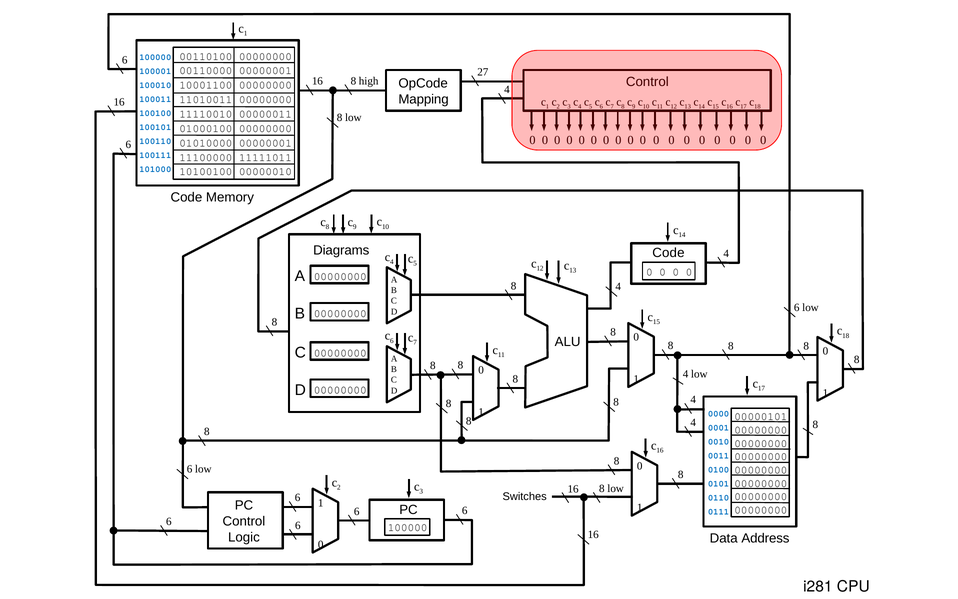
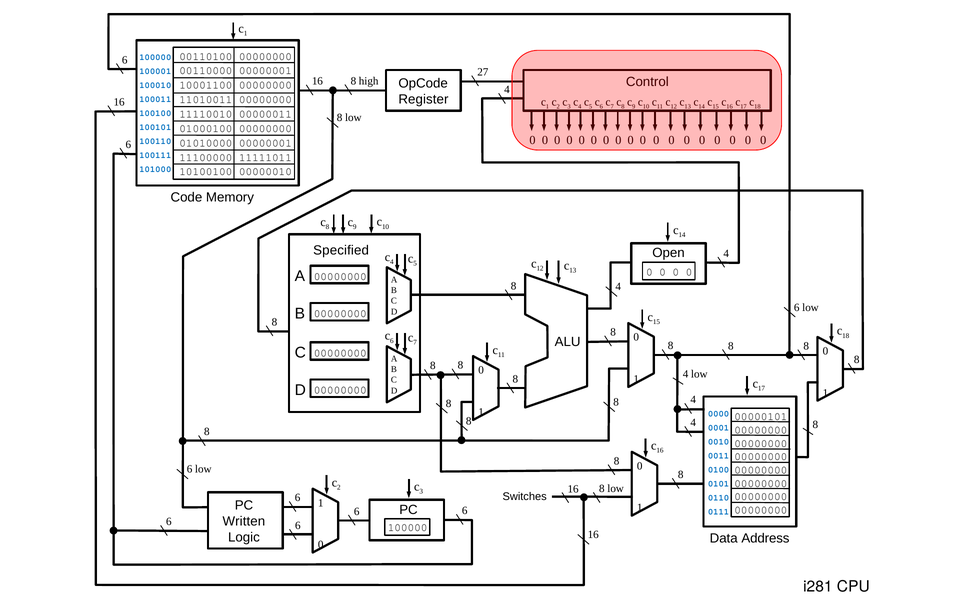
Mapping: Mapping -> Register (423, 99)
Diagrams: Diagrams -> Specified (341, 250)
Code: Code -> Open (669, 253)
Control: Control -> Written (244, 521)
